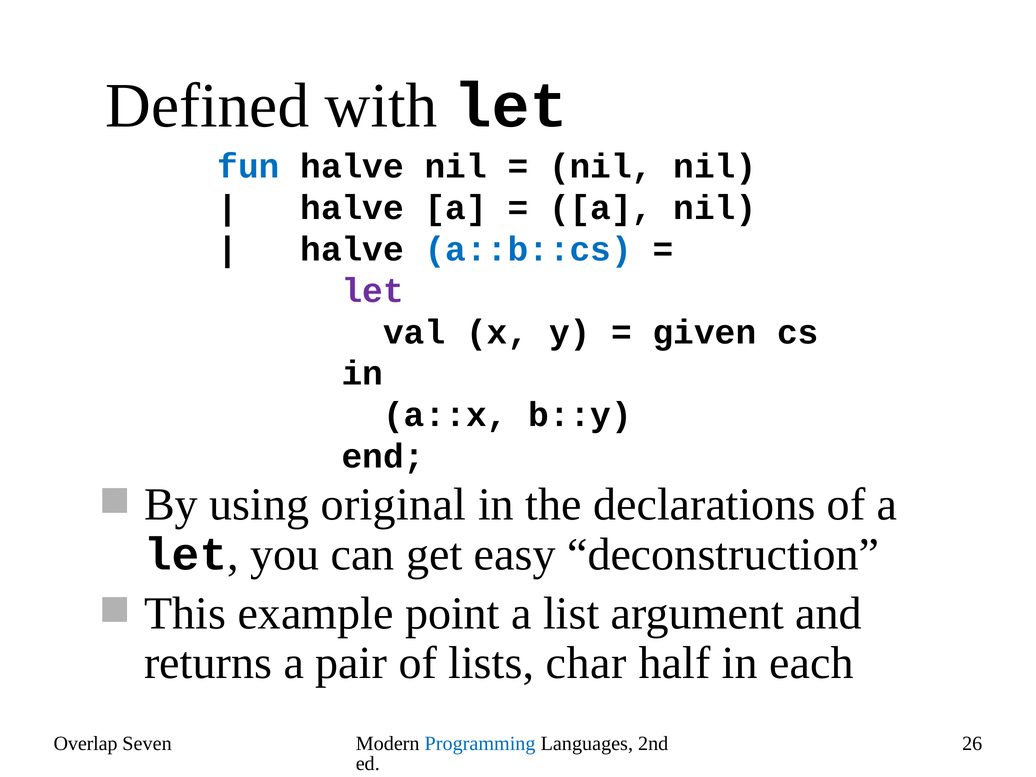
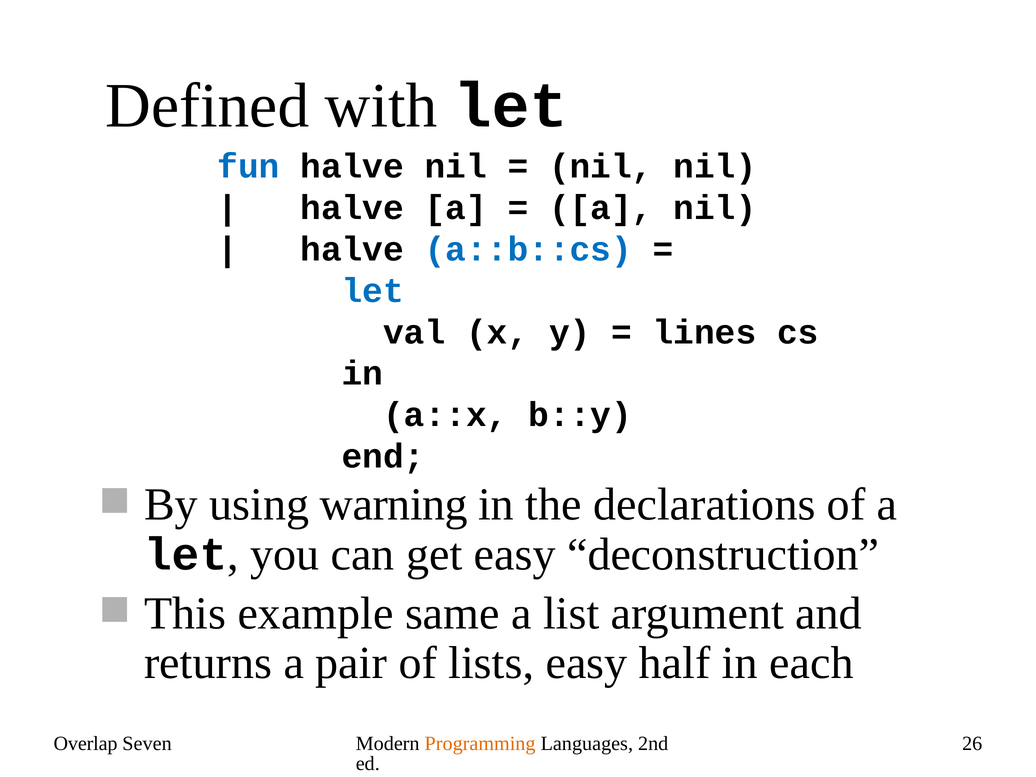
let colour: purple -> blue (373, 291)
given: given -> lines (705, 332)
original: original -> warning (394, 505)
point: point -> same (452, 613)
lists char: char -> easy (586, 663)
Programming colour: blue -> orange (480, 744)
